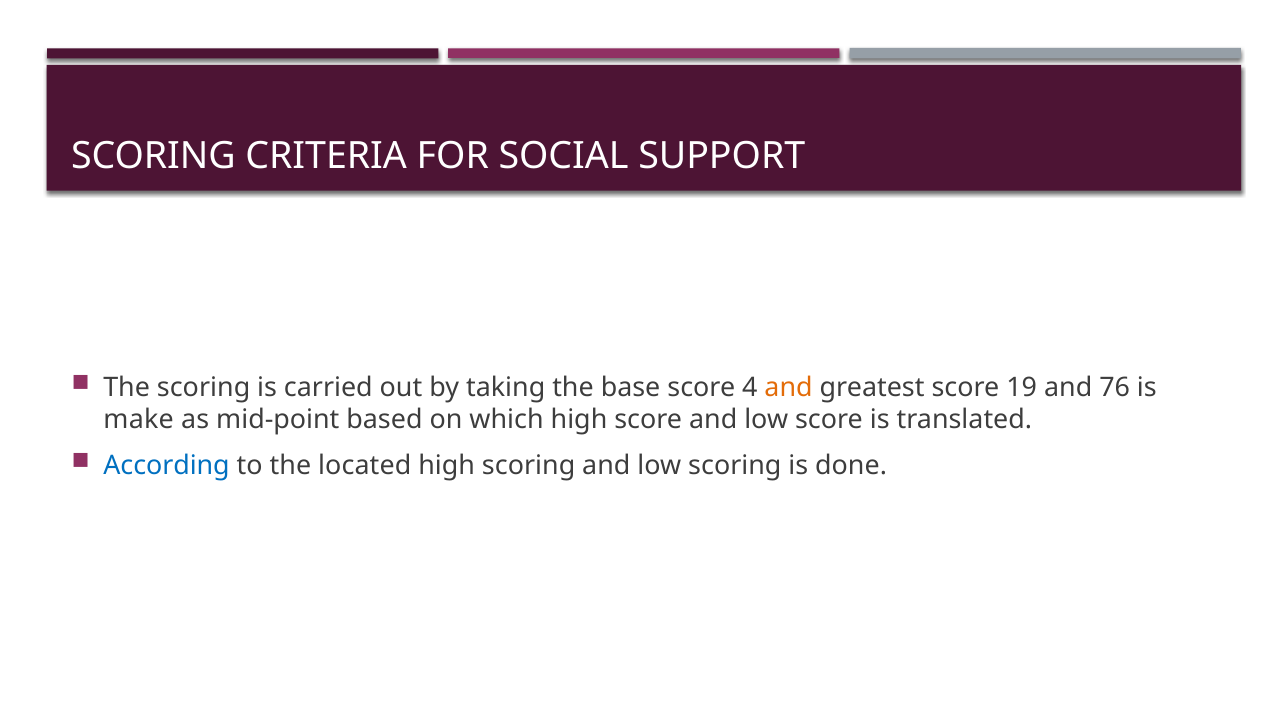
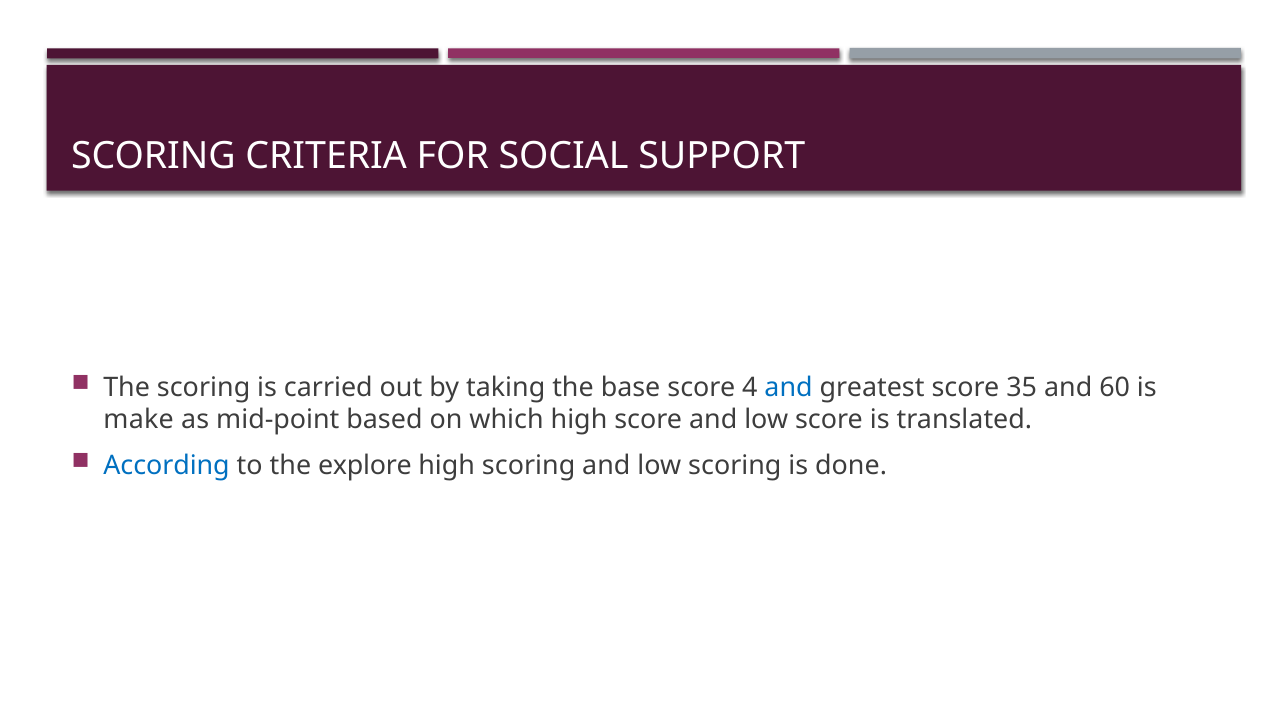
and colour: orange -> blue (789, 388)
19: 19 -> 35 (1022, 388)
76: 76 -> 60 (1115, 388)
located: located -> explore (365, 466)
